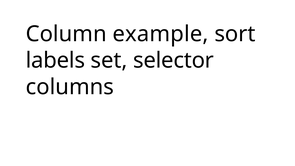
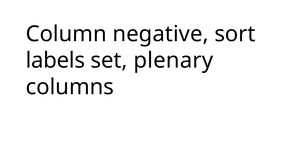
example: example -> negative (161, 34)
selector: selector -> plenary (173, 60)
